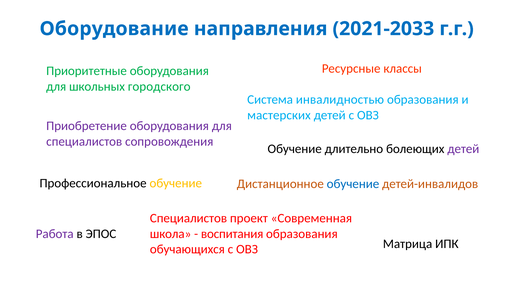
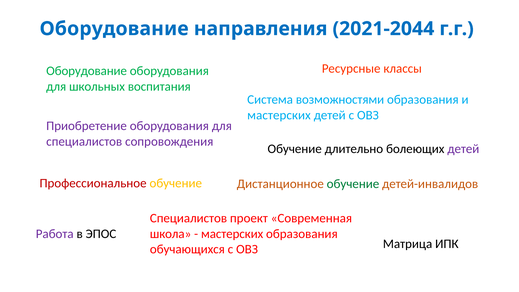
2021-2033: 2021-2033 -> 2021-2044 (383, 29)
Приоритетные: Приоритетные -> Оборудование (87, 71)
городского: городского -> воспитания (159, 87)
инвалидностью: инвалидностью -> возможностями (340, 99)
Профессиональное colour: black -> red (93, 183)
обучение colour: blue -> green (353, 184)
воспитания: воспитания -> мастерских (232, 234)
